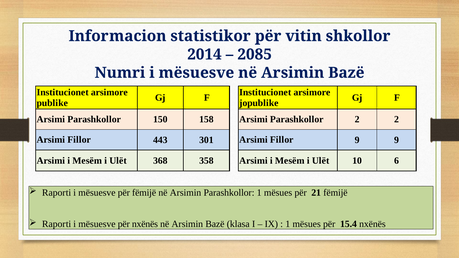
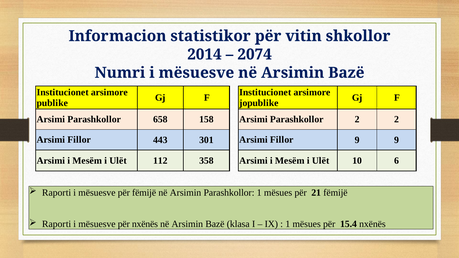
2085: 2085 -> 2074 (255, 54)
150: 150 -> 658 (160, 120)
368: 368 -> 112 (160, 161)
